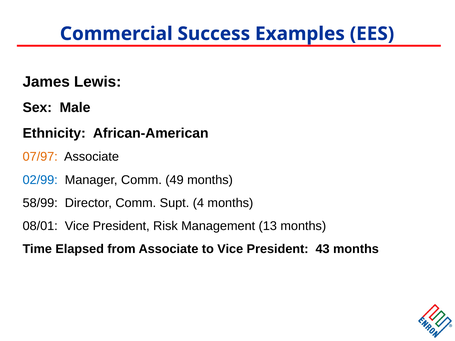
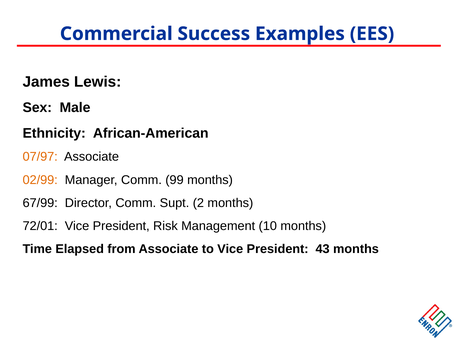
02/99 colour: blue -> orange (40, 180)
49: 49 -> 99 (175, 180)
58/99: 58/99 -> 67/99 (40, 203)
4: 4 -> 2 (198, 203)
08/01: 08/01 -> 72/01 (40, 226)
13: 13 -> 10 (268, 226)
